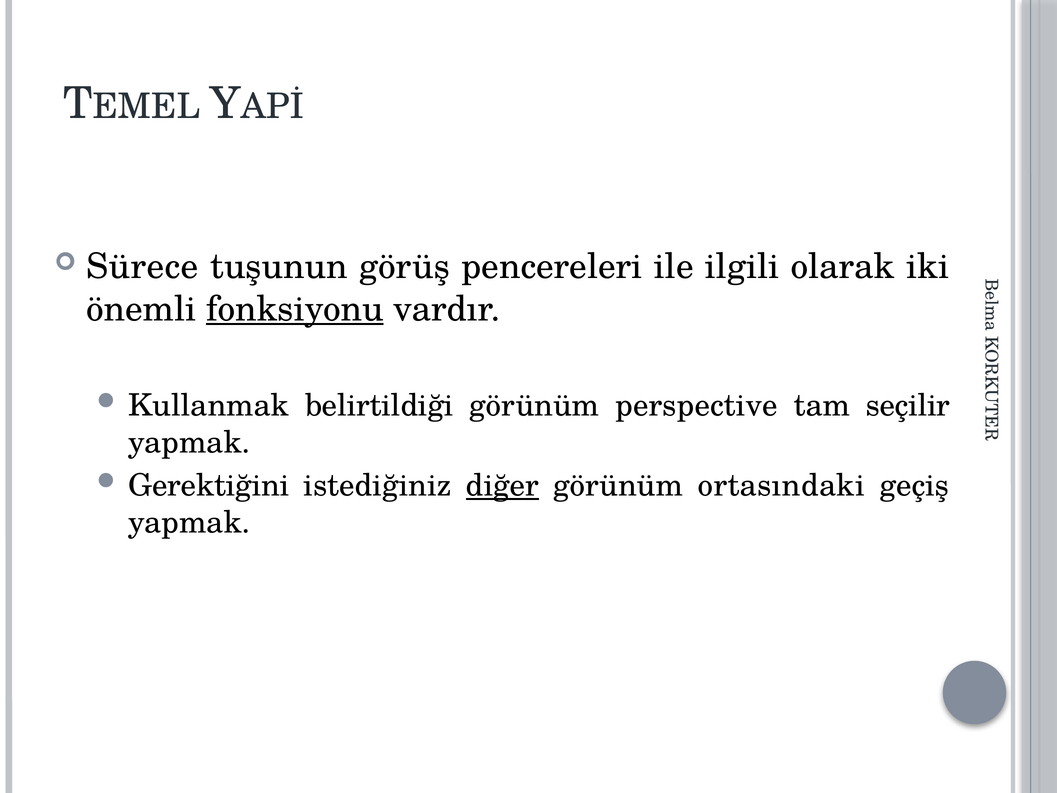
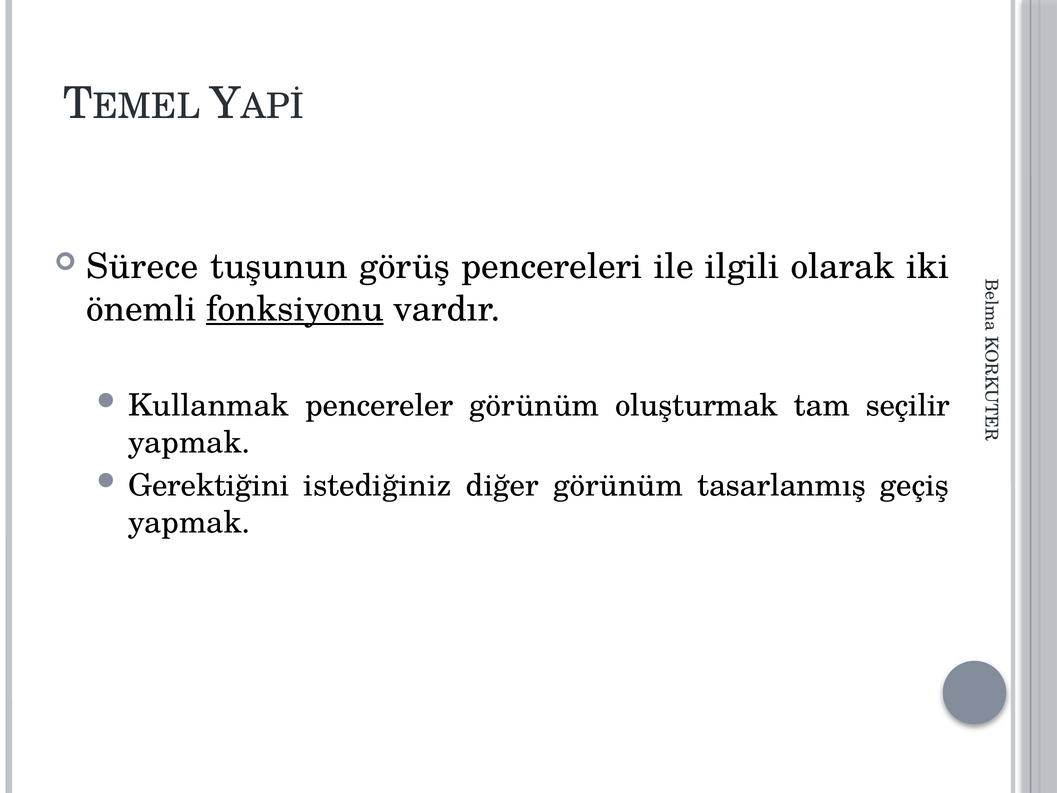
belirtildiği: belirtildiği -> pencereler (379, 406)
perspective: perspective -> oluşturmak (697, 406)
diğer underline: present -> none (502, 486)
ortasındaki: ortasındaki -> tasarlanmış (782, 486)
